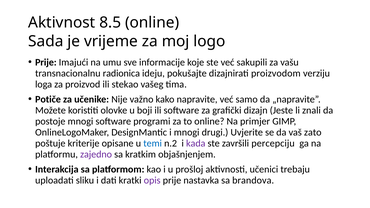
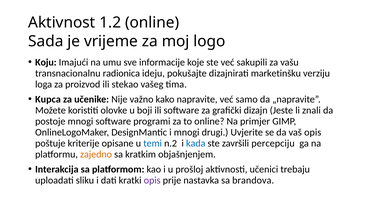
8.5: 8.5 -> 1.2 (110, 22)
Prije: Prije -> Koju (46, 62)
proizvodom: proizvodom -> marketinšku (276, 73)
Potiče: Potiče -> Kupca (48, 99)
vaš zato: zato -> opis (313, 132)
kada colour: purple -> blue (196, 143)
zajedno colour: purple -> orange (96, 154)
